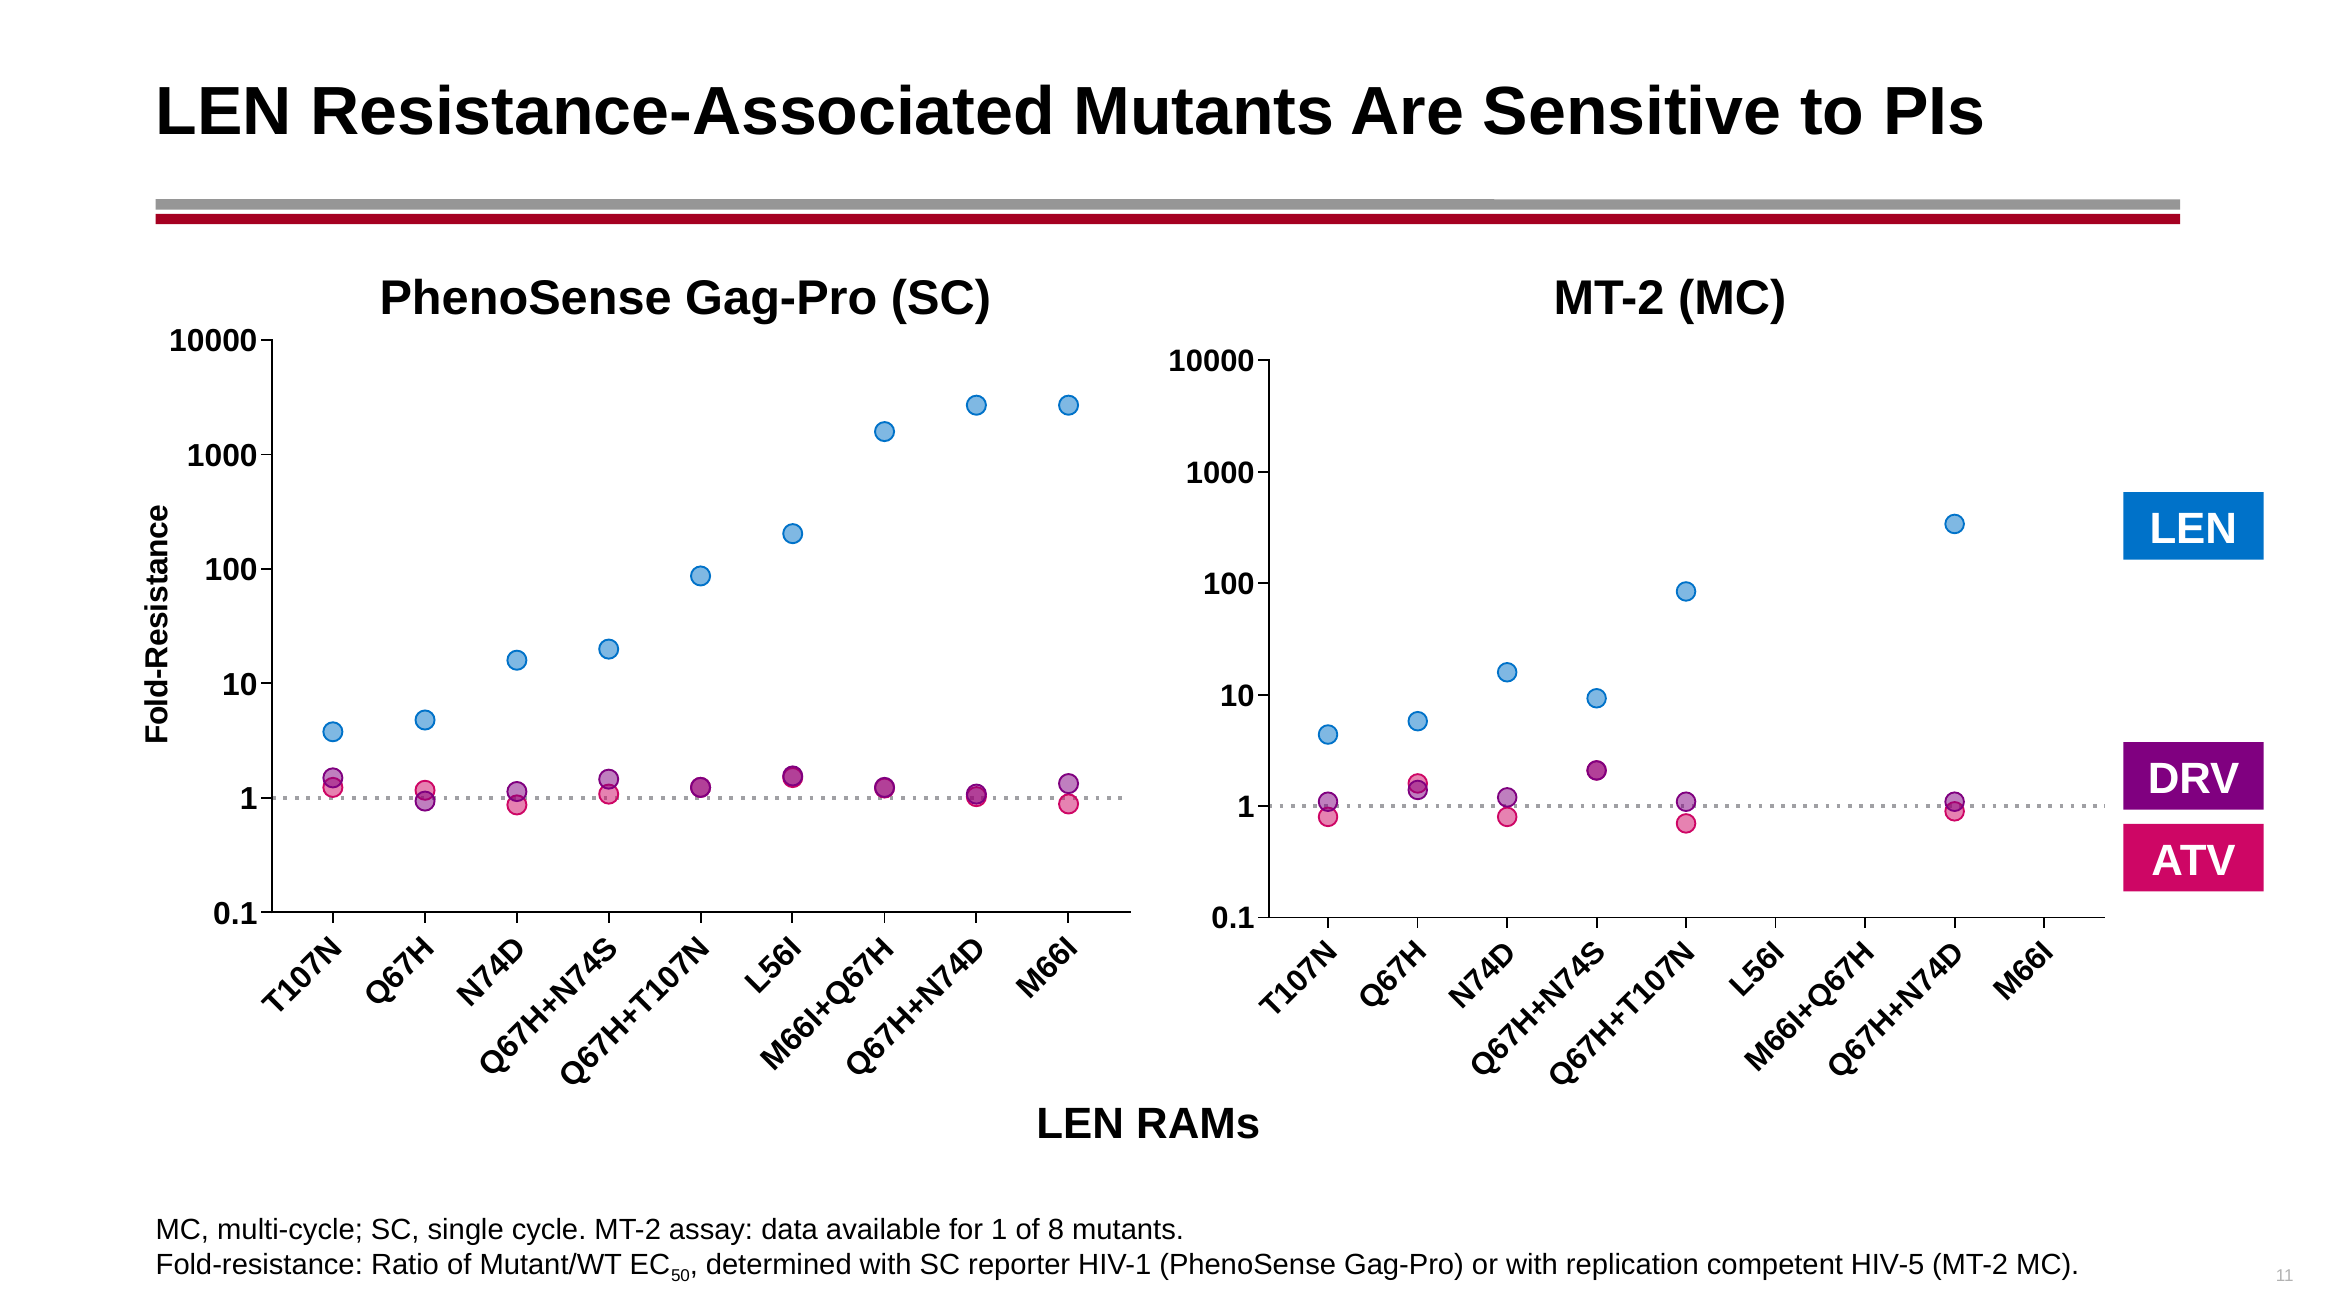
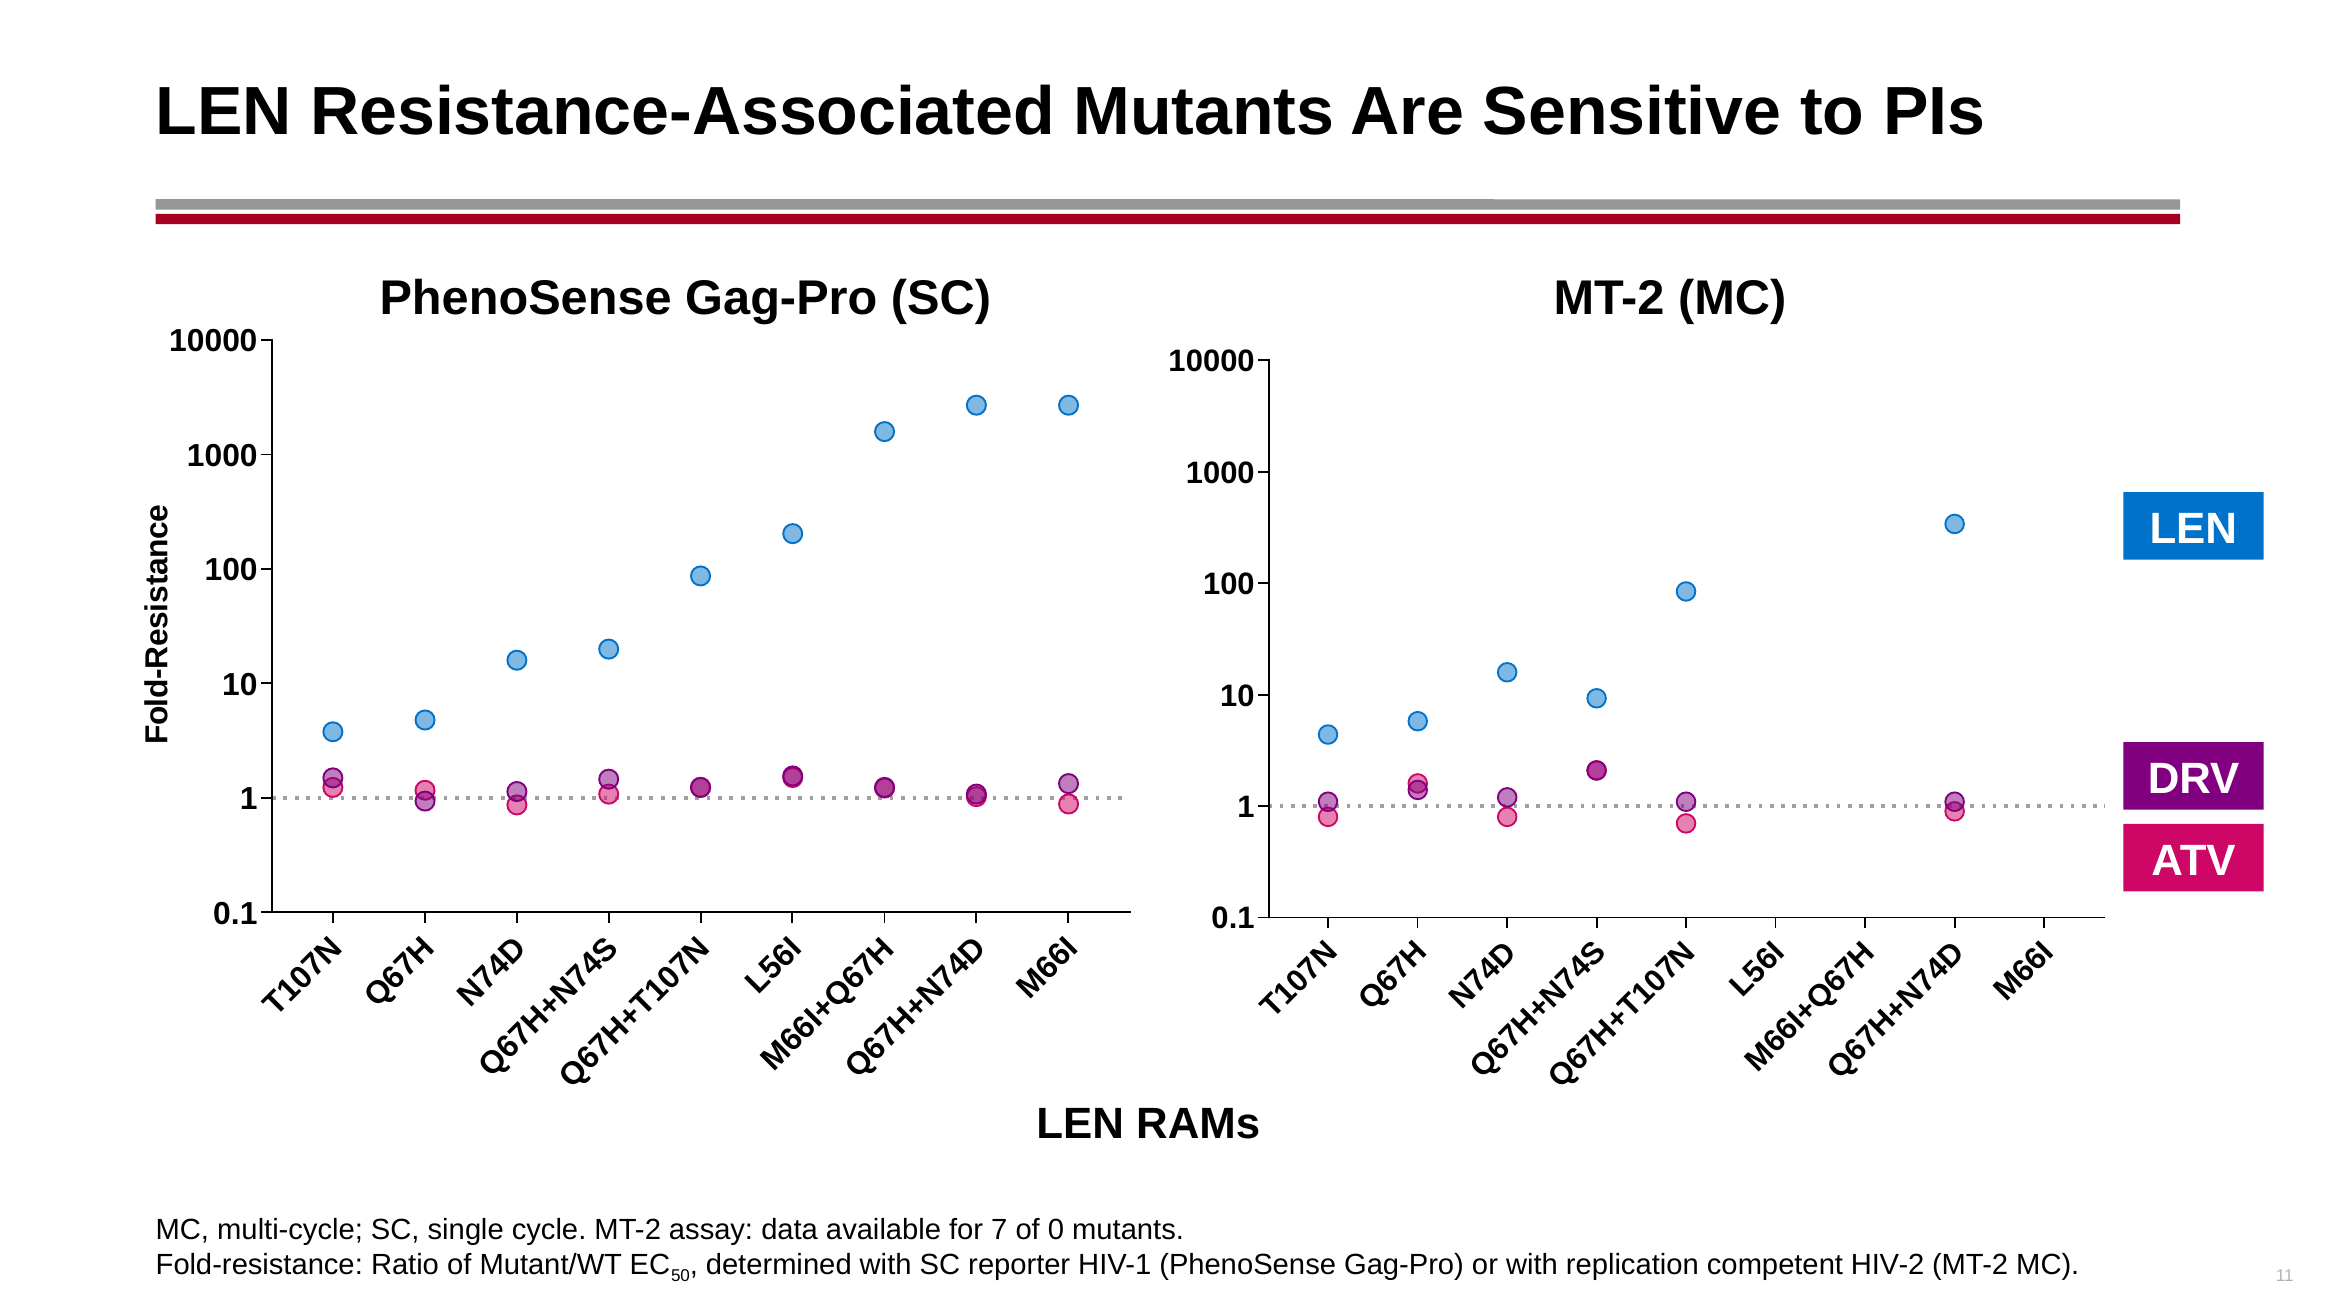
for 1: 1 -> 7 (999, 1229)
of 8: 8 -> 0 (1056, 1229)
HIV-5: HIV-5 -> HIV-2 (1888, 1264)
